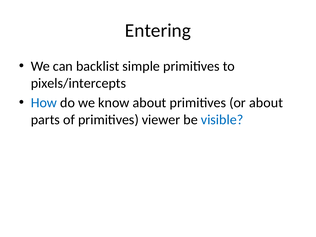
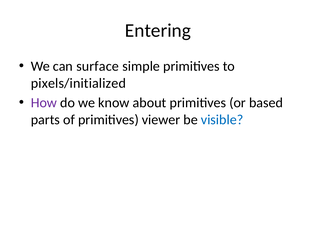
backlist: backlist -> surface (98, 66)
pixels/intercepts: pixels/intercepts -> pixels/initialized (78, 83)
How colour: blue -> purple (44, 103)
or about: about -> based (266, 103)
